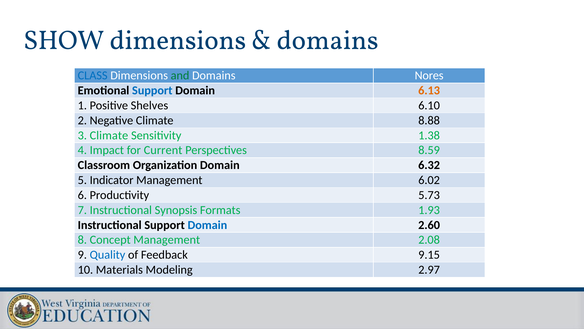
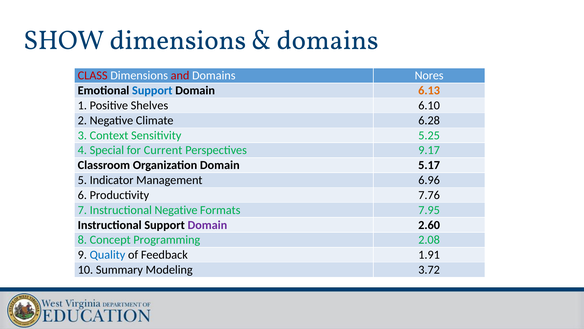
CLASS colour: blue -> red (93, 75)
and colour: green -> red (180, 75)
8.88: 8.88 -> 6.28 (429, 120)
3 Climate: Climate -> Context (109, 135)
1.38: 1.38 -> 5.25 (429, 135)
Impact: Impact -> Special (107, 150)
8.59: 8.59 -> 9.17 (429, 150)
6.32: 6.32 -> 5.17 (429, 165)
6.02: 6.02 -> 6.96 (429, 180)
5.73: 5.73 -> 7.76 (429, 195)
Instructional Synopsis: Synopsis -> Negative (176, 210)
1.93: 1.93 -> 7.95 (429, 210)
Domain colour: blue -> purple (207, 225)
Concept Management: Management -> Programming (167, 240)
9.15: 9.15 -> 1.91 (429, 254)
Materials: Materials -> Summary (119, 269)
2.97: 2.97 -> 3.72 (429, 269)
